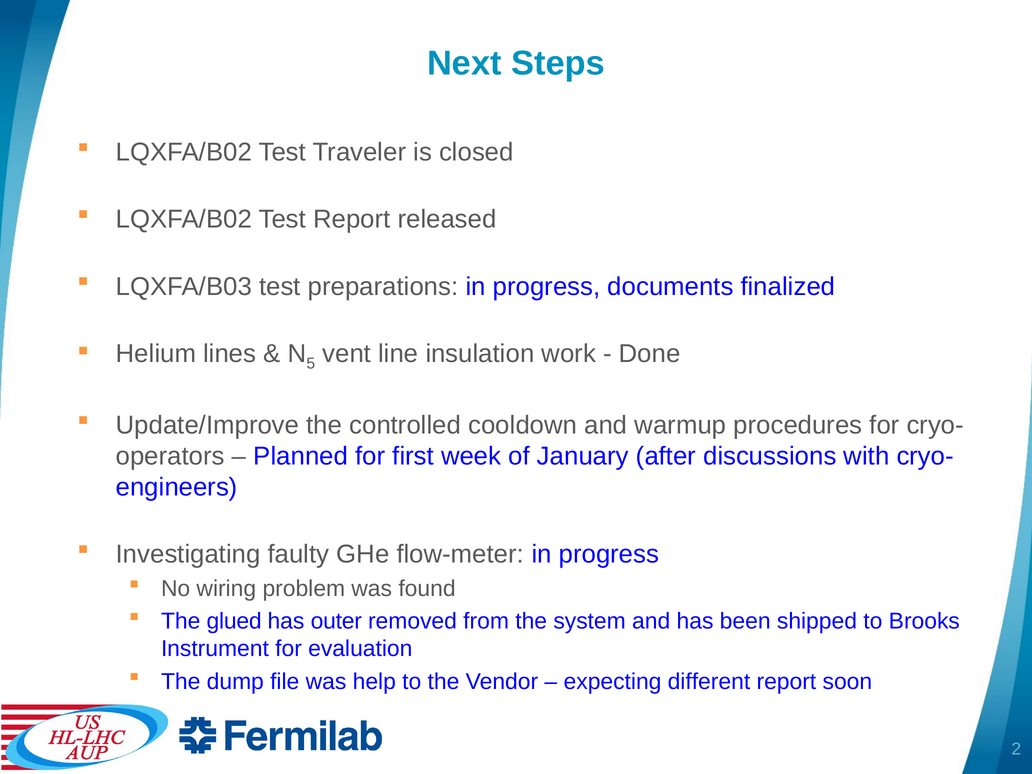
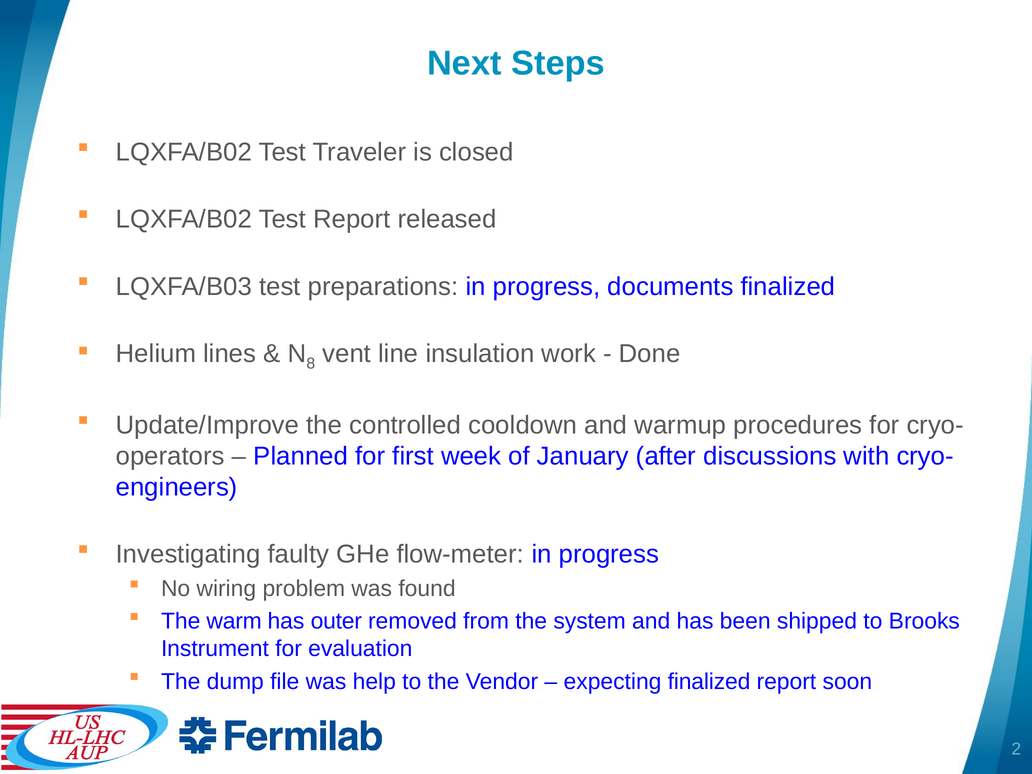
5: 5 -> 8 (311, 364)
glued: glued -> warm (234, 621)
expecting different: different -> finalized (709, 681)
